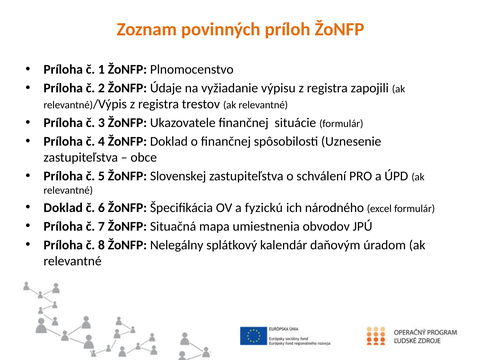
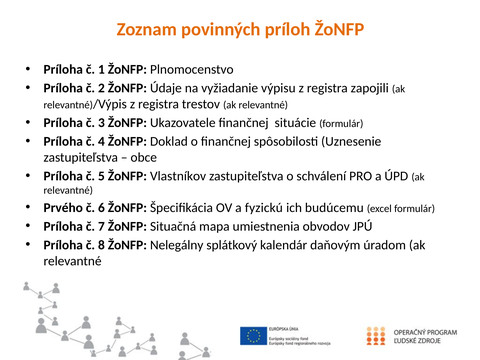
Slovenskej: Slovenskej -> Vlastníkov (178, 176)
Doklad: Doklad -> Prvého (63, 208)
národného: národného -> budúcemu (334, 208)
